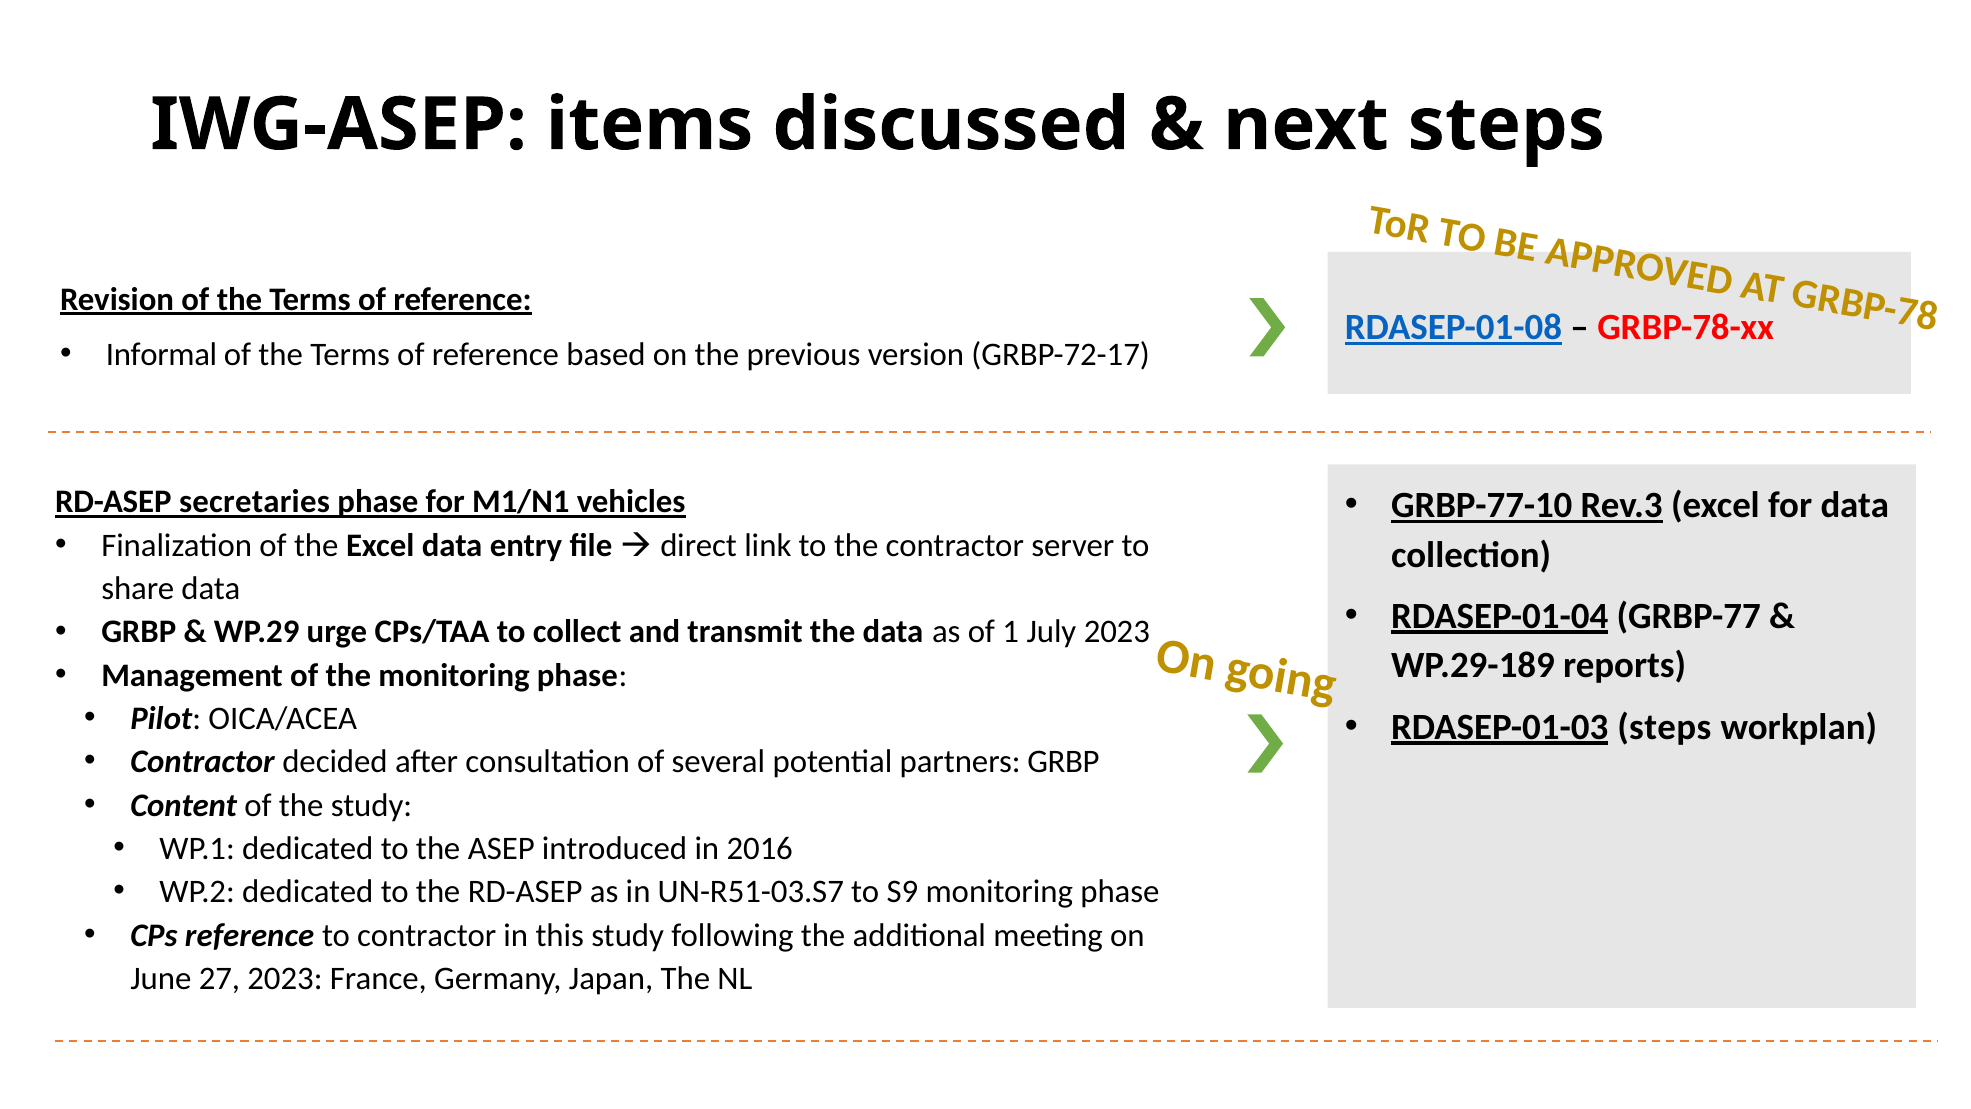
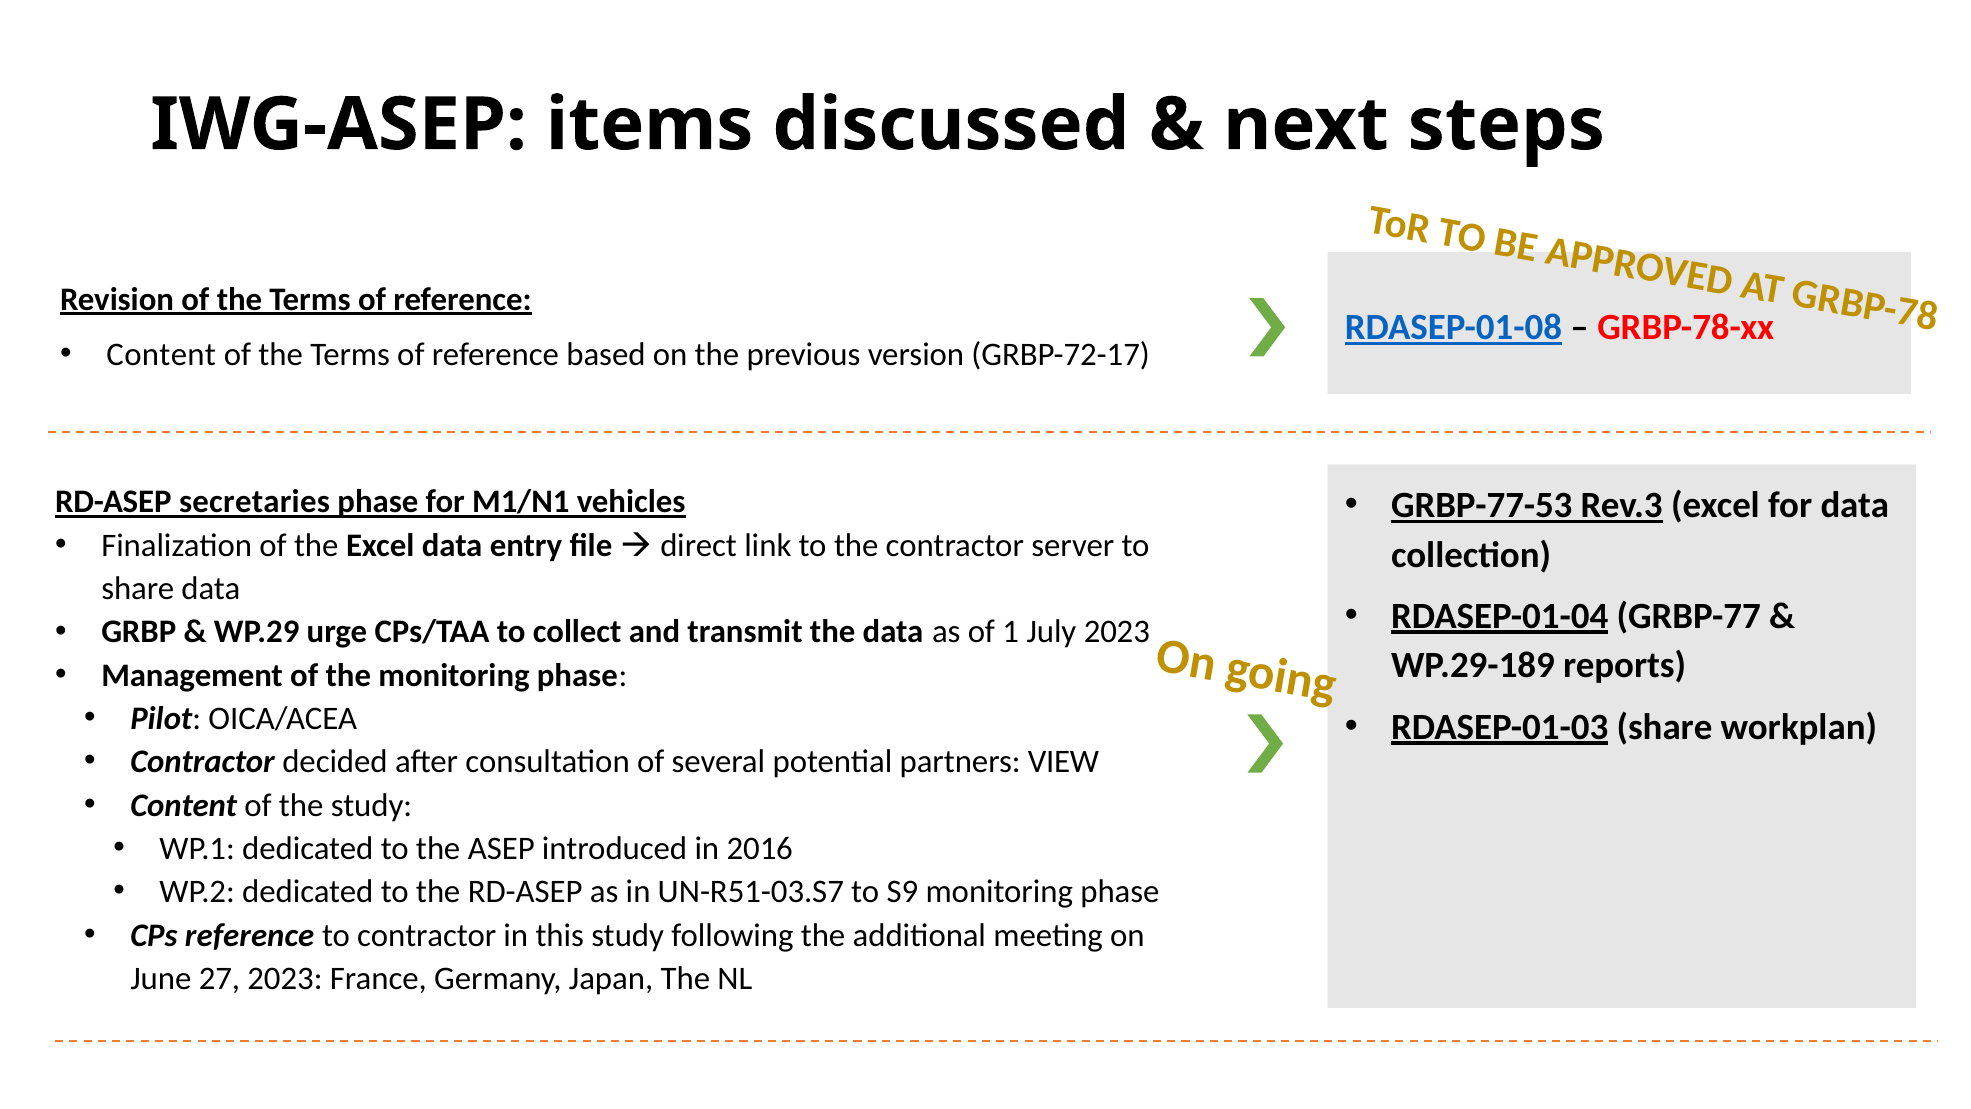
Informal: Informal -> Content (161, 355)
GRBP-77-10: GRBP-77-10 -> GRBP-77-53 (1482, 505)
RDASEP-01-03 steps: steps -> share (1664, 727)
partners GRBP: GRBP -> VIEW (1063, 762)
